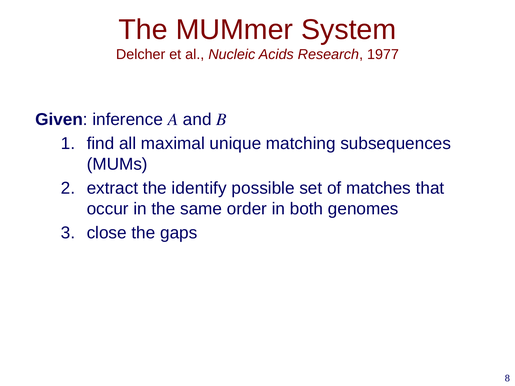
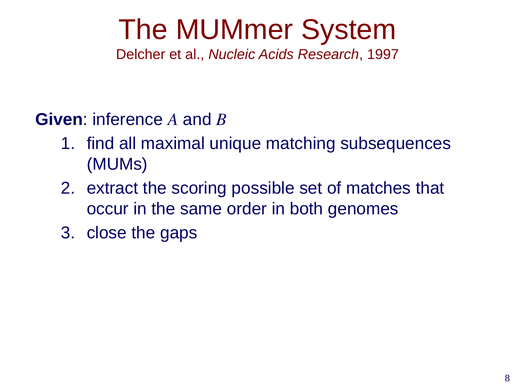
1977: 1977 -> 1997 (383, 55)
identify: identify -> scoring (199, 188)
